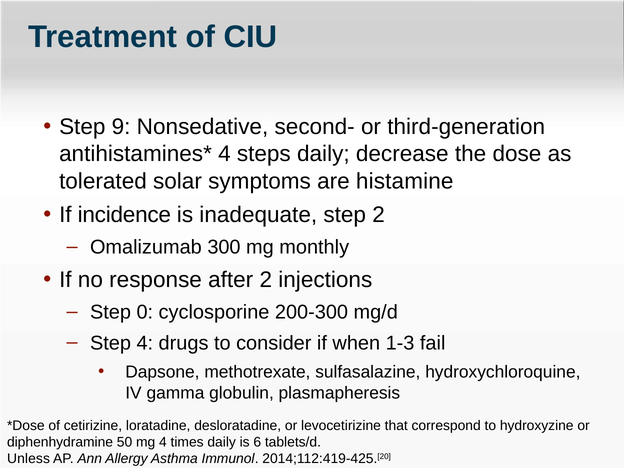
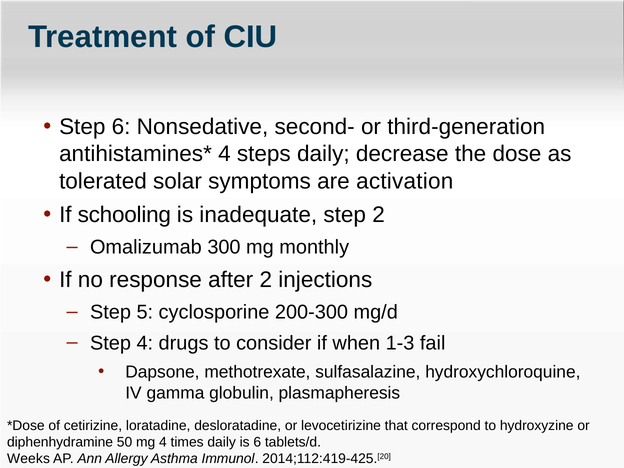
Step 9: 9 -> 6 (121, 127)
histamine: histamine -> activation (405, 181)
incidence: incidence -> schooling (124, 215)
0: 0 -> 5 (145, 312)
Unless: Unless -> Weeks (28, 459)
